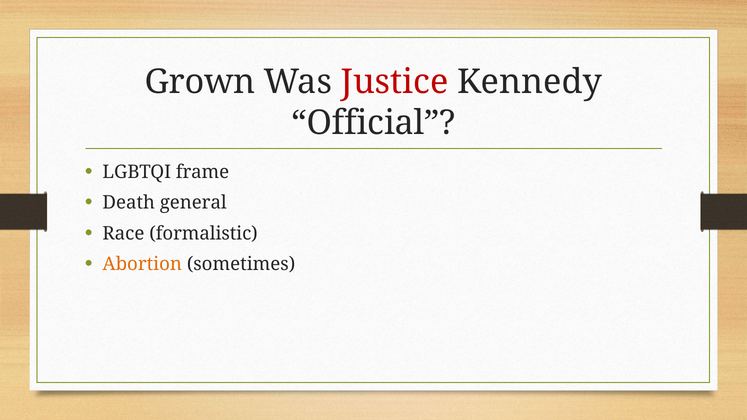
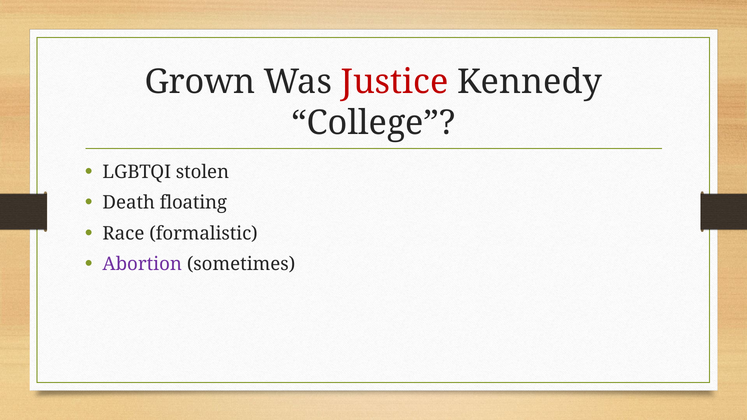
Official: Official -> College (373, 123)
frame: frame -> stolen (202, 172)
general: general -> floating (193, 203)
Abortion colour: orange -> purple (142, 264)
